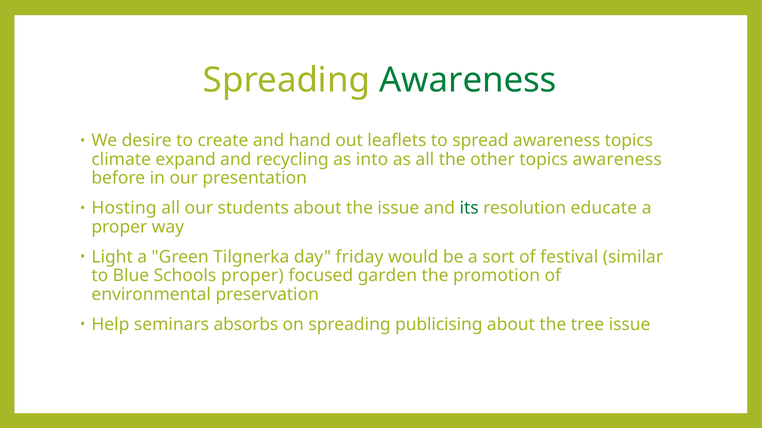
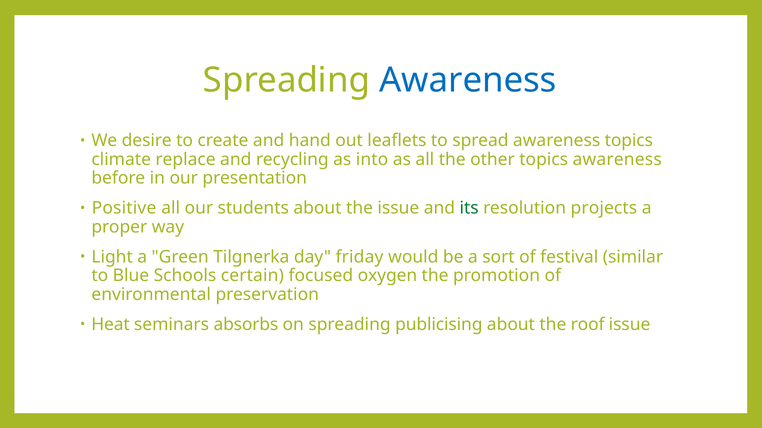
Awareness colour: green -> blue (468, 80)
expand: expand -> replace (186, 160)
Hosting: Hosting -> Positive (124, 208)
educate: educate -> projects (604, 208)
Schools proper: proper -> certain (252, 276)
garden: garden -> oxygen (387, 276)
Help: Help -> Heat (111, 325)
tree: tree -> roof (588, 325)
